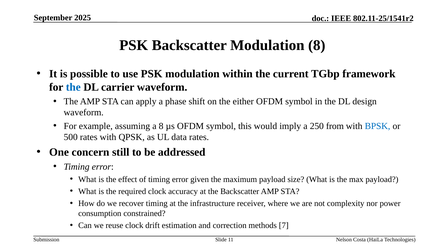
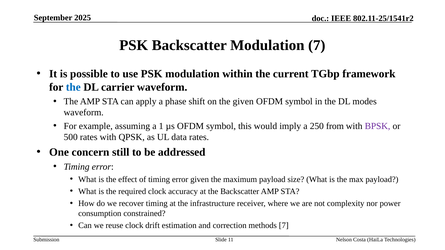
Modulation 8: 8 -> 7 (317, 45)
the either: either -> given (243, 102)
design: design -> modes (365, 102)
a 8: 8 -> 1 (161, 126)
BPSK colour: blue -> purple (378, 126)
